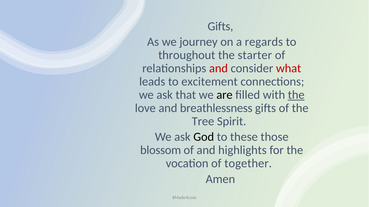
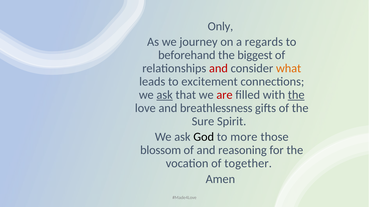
Gifts: Gifts -> Only (220, 26)
throughout: throughout -> beforehand (187, 55)
starter: starter -> biggest (255, 55)
what colour: red -> orange (289, 69)
ask underline: none -> present (165, 95)
are colour: black -> red (224, 95)
Tree: Tree -> Sure (203, 122)
these: these -> more (244, 137)
highlights: highlights -> reasoning (242, 151)
